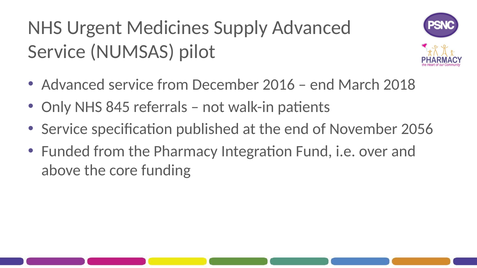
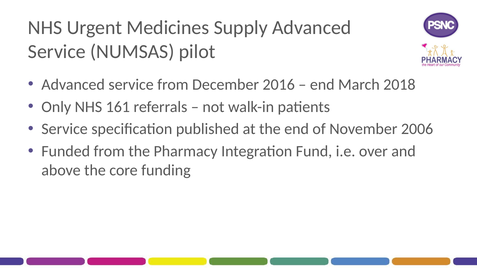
845: 845 -> 161 (118, 107)
2056: 2056 -> 2006 (417, 129)
